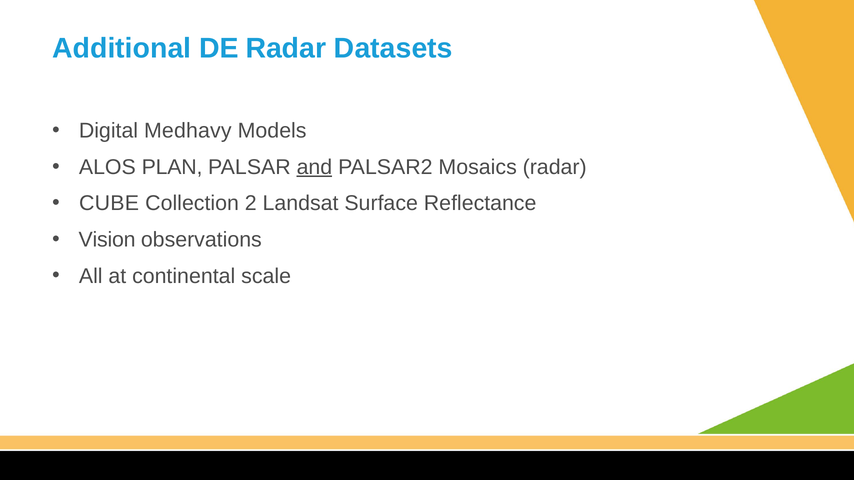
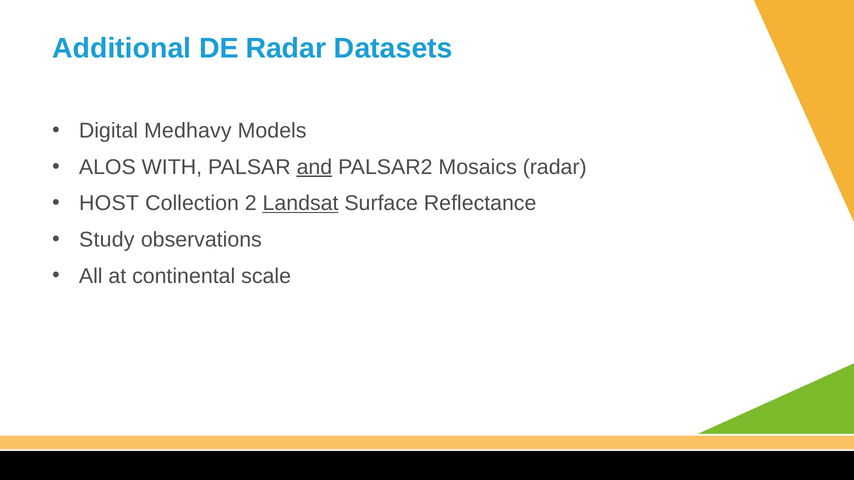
PLAN: PLAN -> WITH (172, 167)
CUBE: CUBE -> HOST (109, 204)
Landsat underline: none -> present (301, 204)
Vision: Vision -> Study (107, 240)
